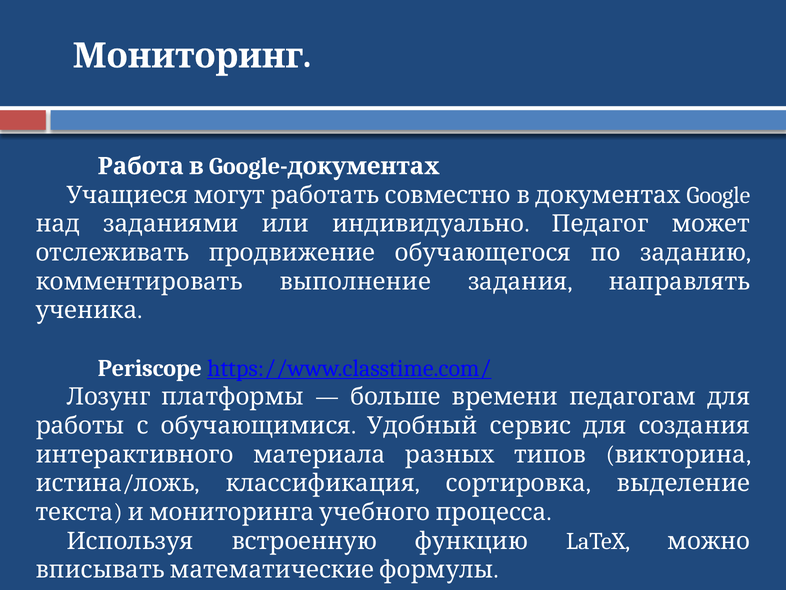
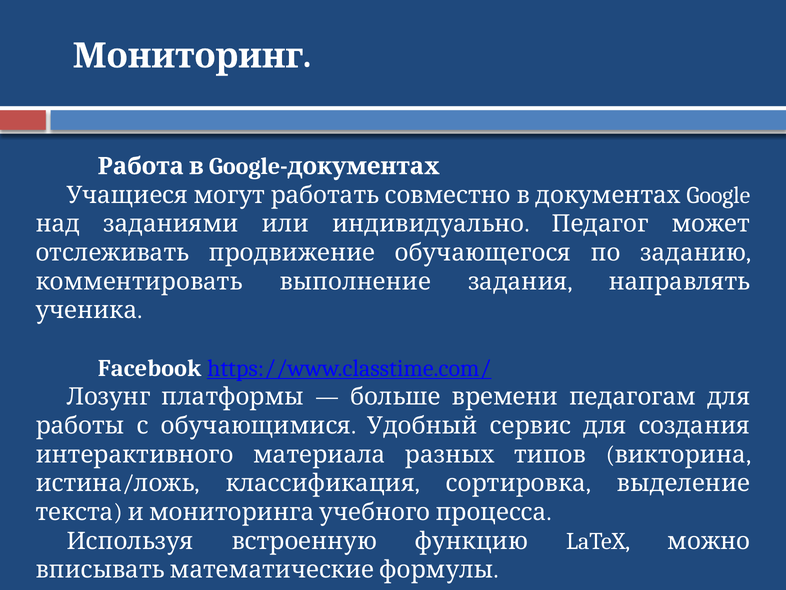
Periscope: Periscope -> Facebook (150, 368)
